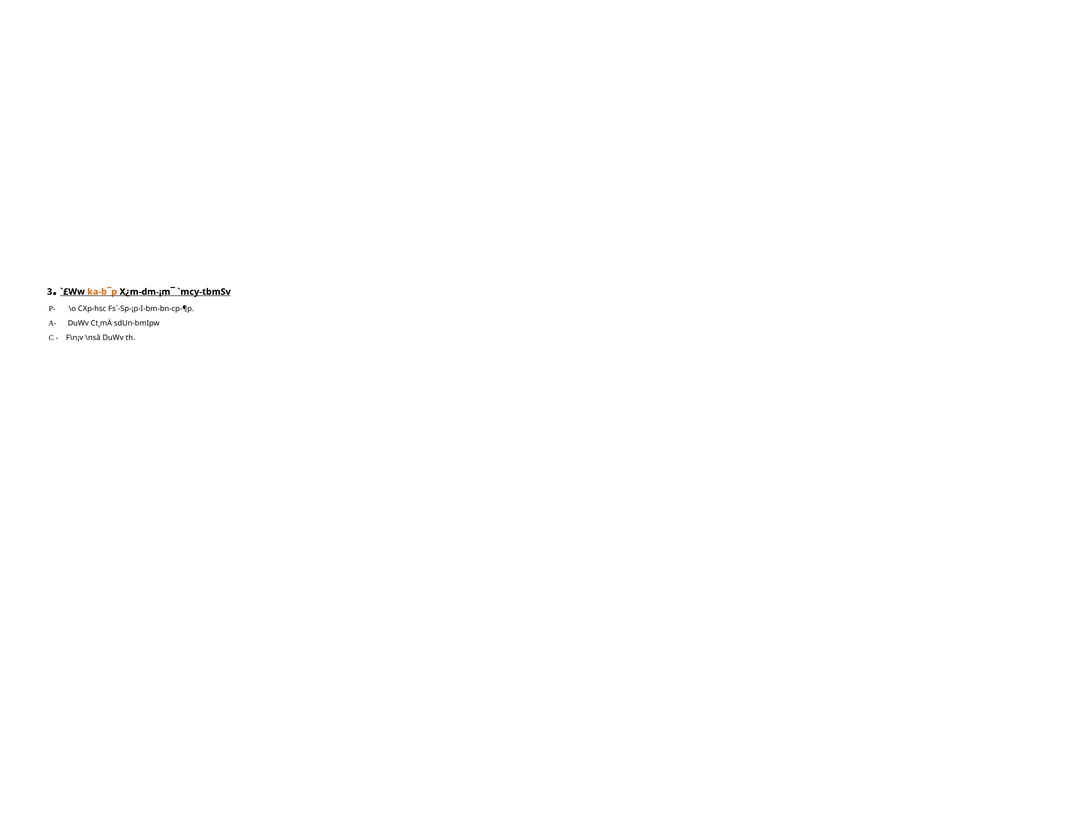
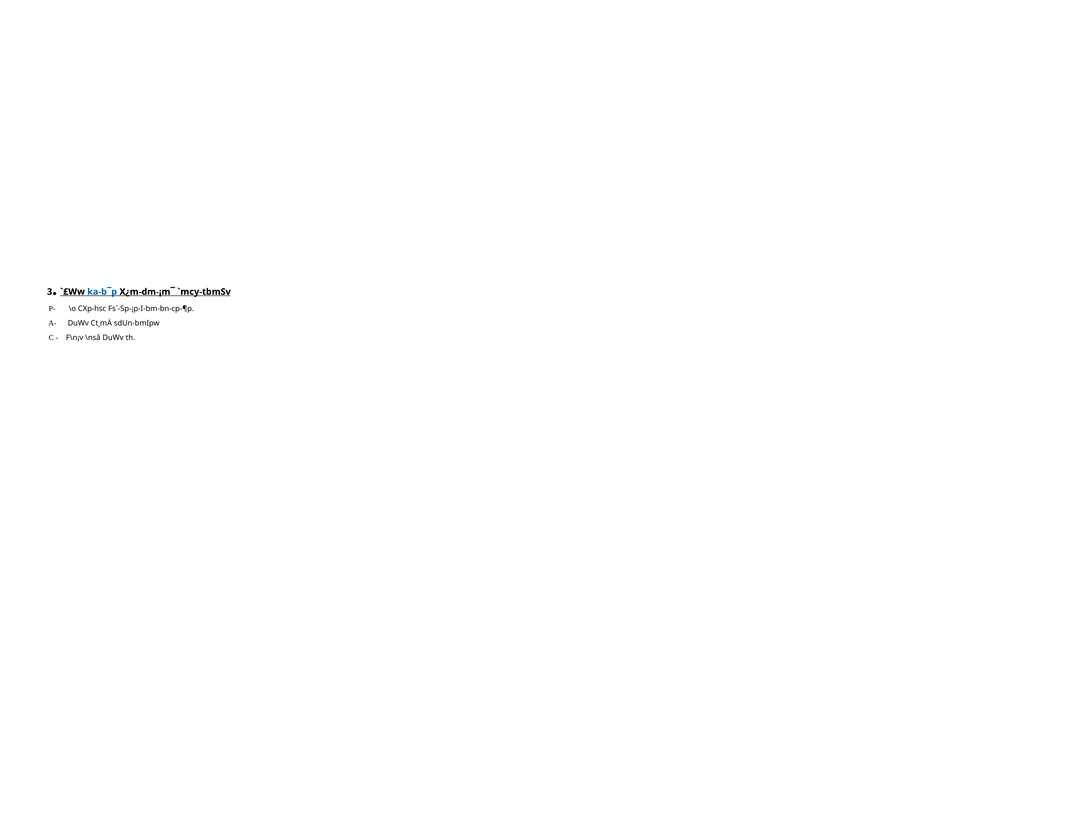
ka-b¯p colour: orange -> blue (102, 292)
